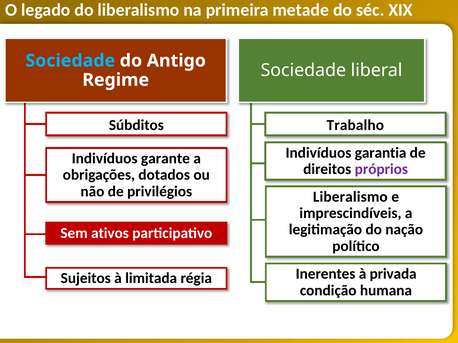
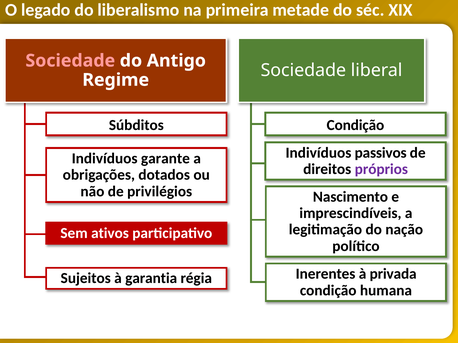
Sociedade colour: light blue -> pink (70, 61)
Trabalho: Trabalho -> Condição (355, 125)
garantia: garantia -> passivos (381, 153)
Liberalismo: Liberalismo -> Nascimento (350, 197)
limitada: limitada -> garantia (151, 279)
